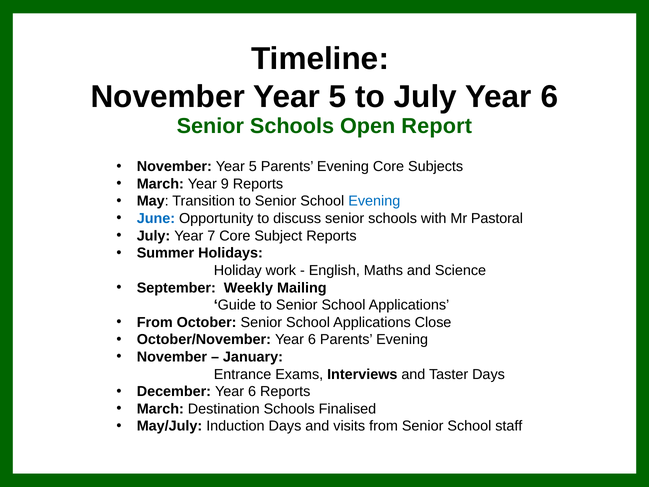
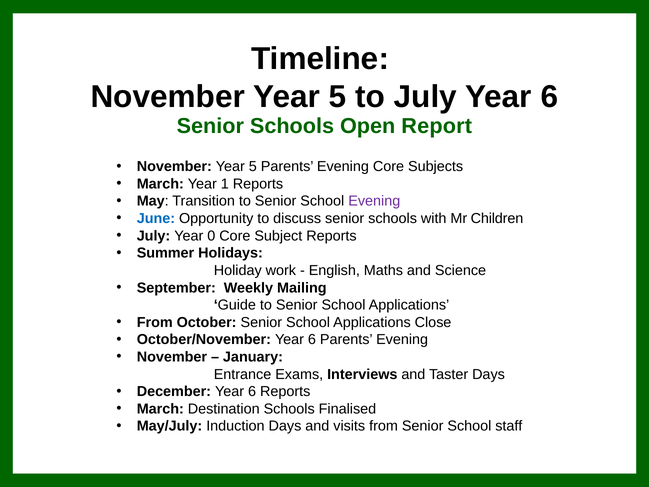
9: 9 -> 1 (225, 184)
Evening colour: blue -> purple (374, 201)
Pastoral: Pastoral -> Children (497, 218)
7: 7 -> 0 (211, 236)
